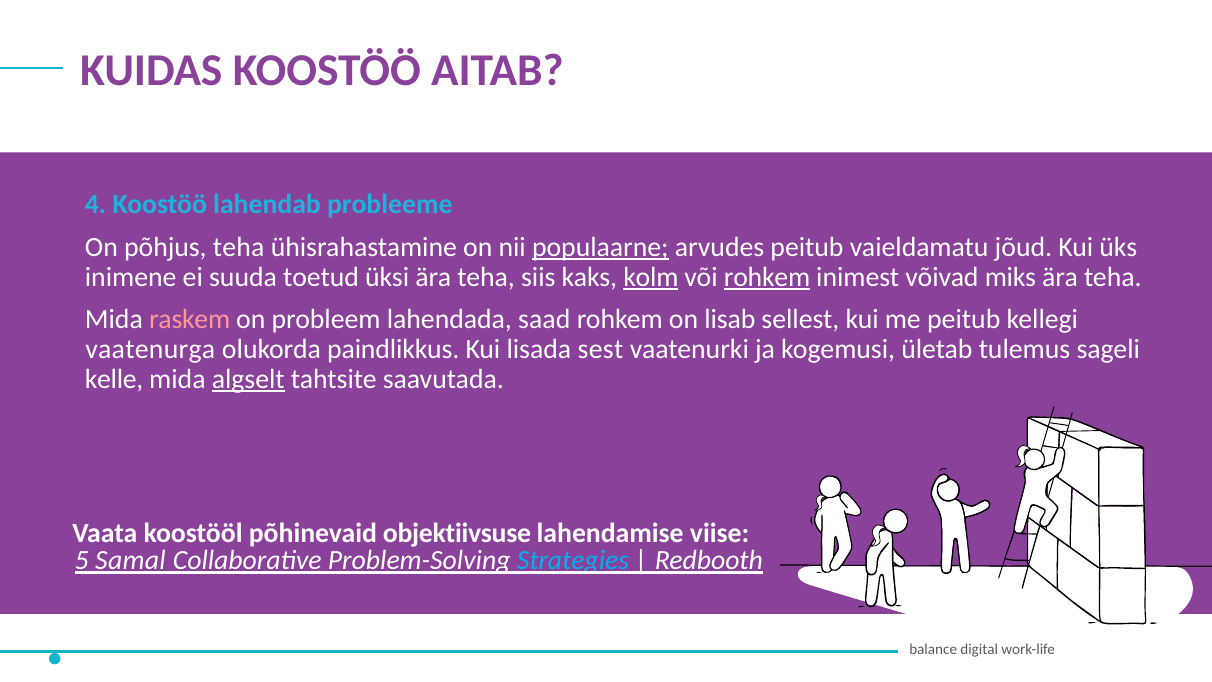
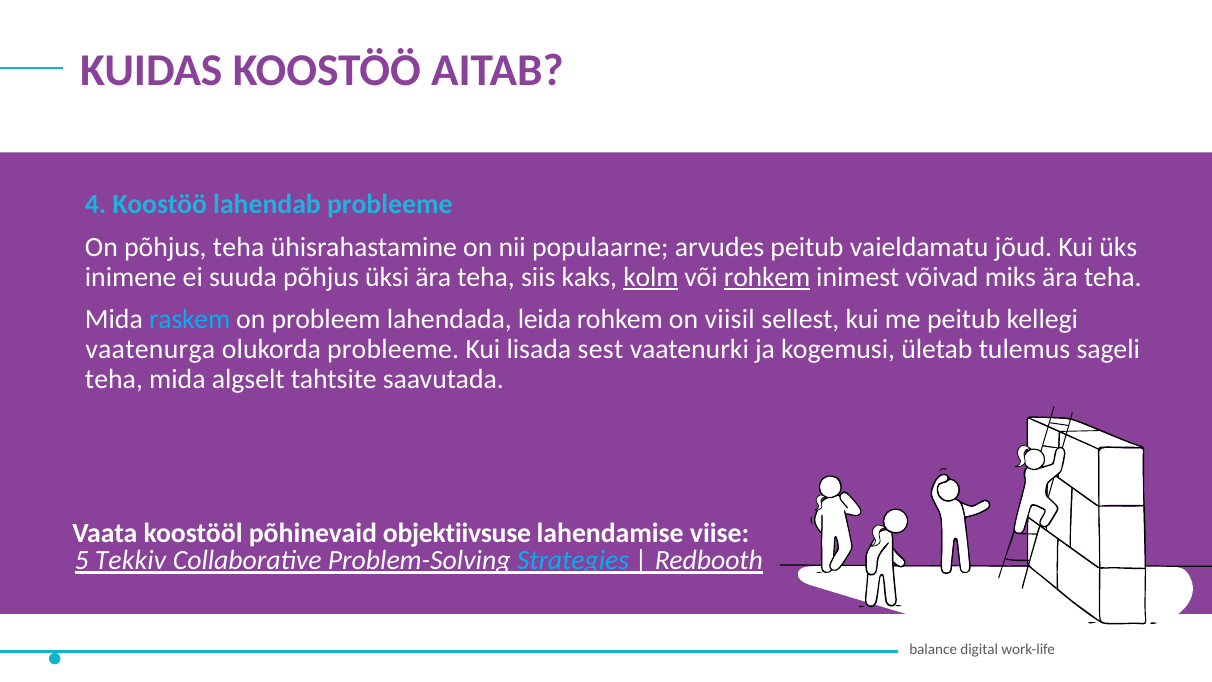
populaarne underline: present -> none (600, 247)
suuda toetud: toetud -> põhjus (321, 277)
raskem colour: pink -> light blue (190, 319)
saad: saad -> leida (544, 319)
lisab: lisab -> viisil (730, 319)
olukorda paindlikkus: paindlikkus -> probleeme (393, 349)
kelle: kelle -> teha (114, 379)
algselt underline: present -> none (248, 379)
Samal: Samal -> Tekkiv (131, 560)
